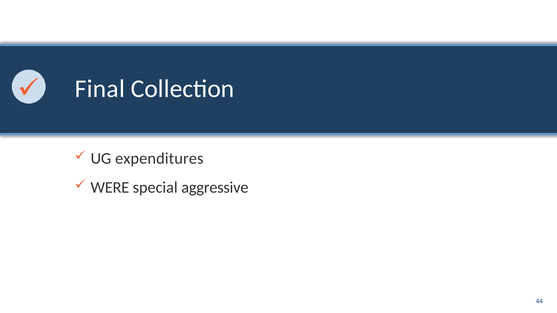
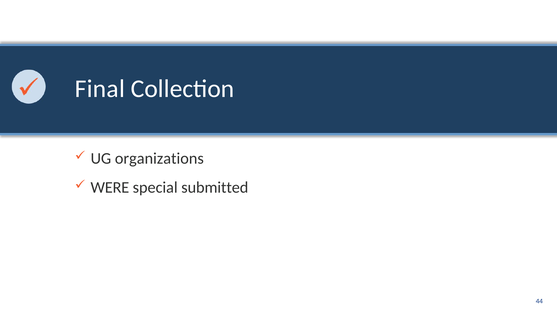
expenditures: expenditures -> organizations (159, 159)
aggressive: aggressive -> submitted (215, 188)
